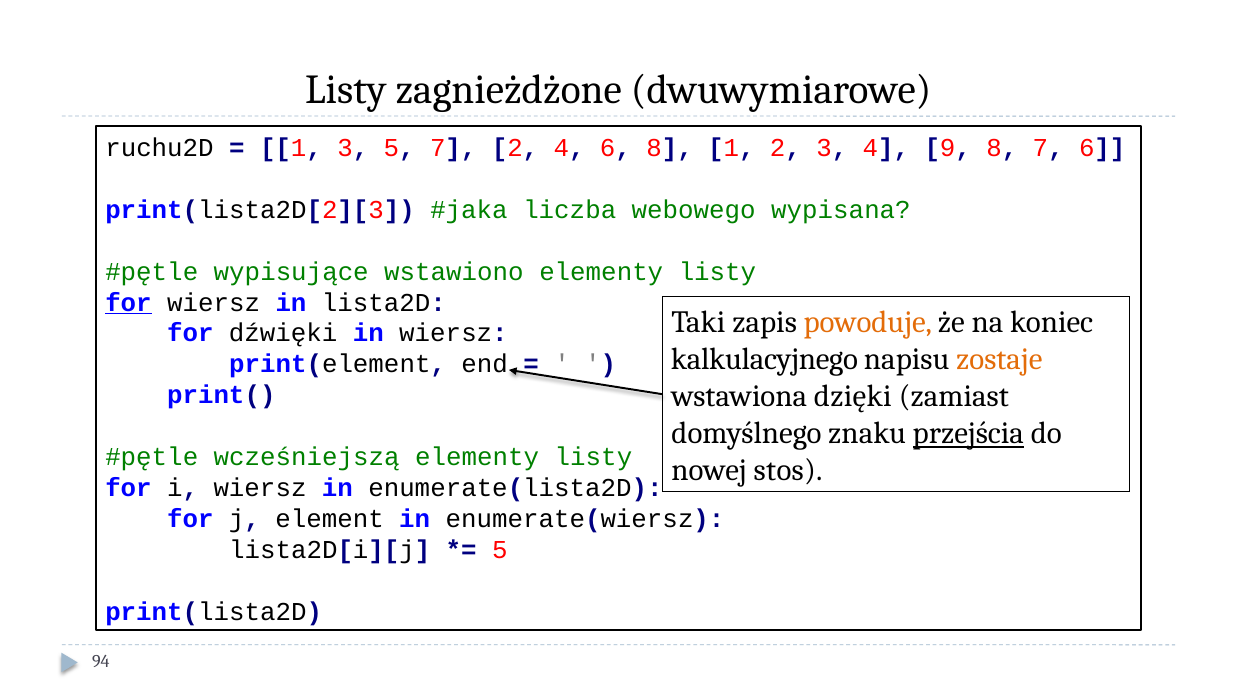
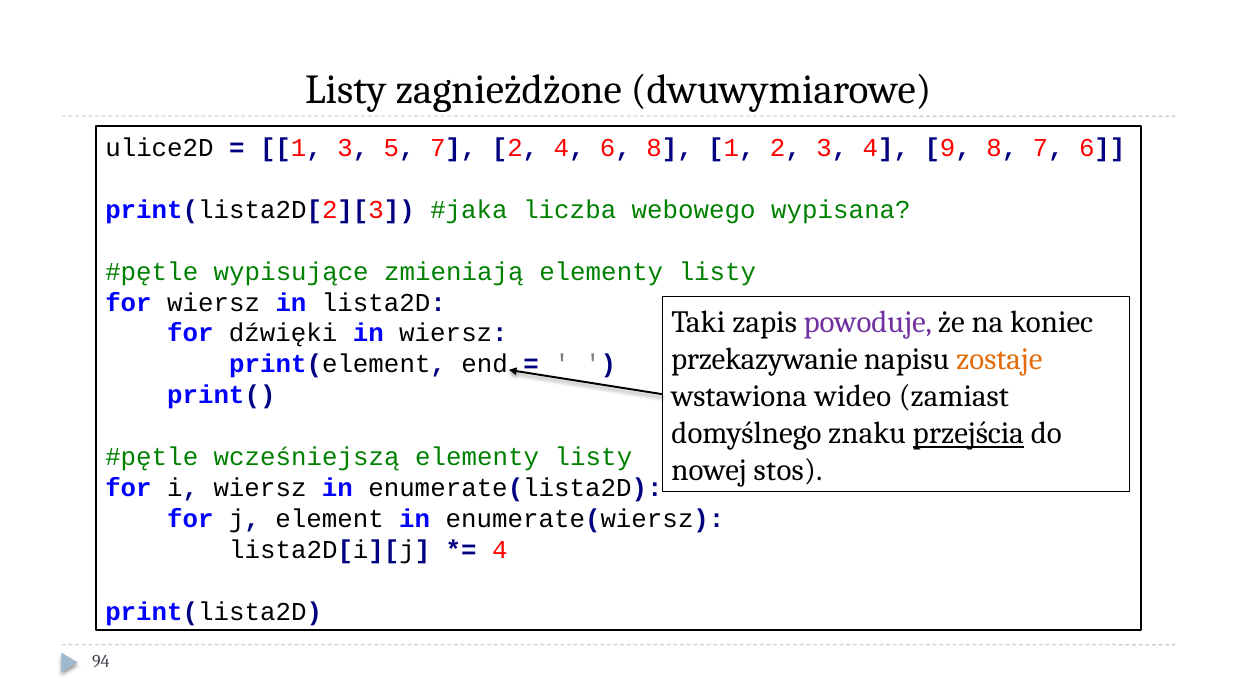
ruchu2D: ruchu2D -> ulice2D (159, 148)
wstawiono: wstawiono -> zmieniają (454, 271)
for underline: present -> none (128, 302)
powoduje colour: orange -> purple (868, 322)
kalkulacyjnego: kalkulacyjnego -> przekazywanie (764, 359)
dzięki: dzięki -> wideo (853, 396)
5: 5 -> 4 (500, 550)
